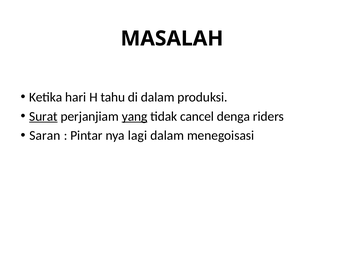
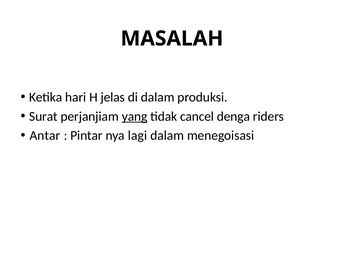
tahu: tahu -> jelas (113, 97)
Surat underline: present -> none (43, 116)
Saran: Saran -> Antar (45, 136)
